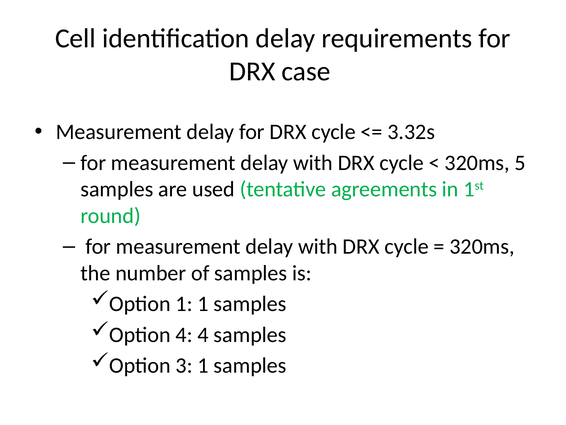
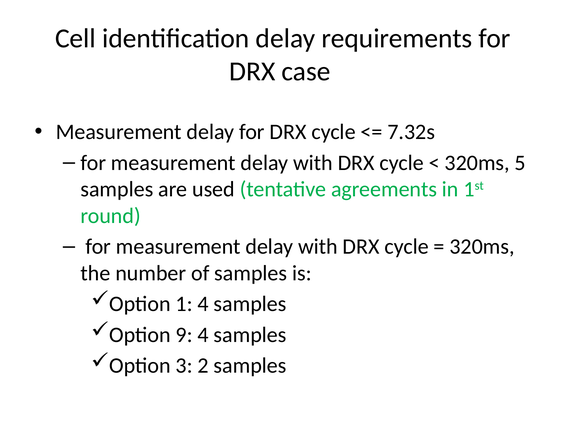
3.32s: 3.32s -> 7.32s (411, 132)
1 1: 1 -> 4 (203, 304)
Option 4: 4 -> 9 (184, 334)
3 1: 1 -> 2 (203, 365)
